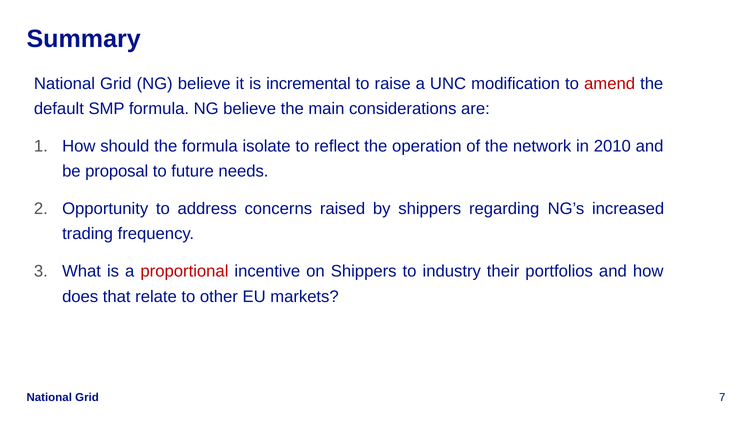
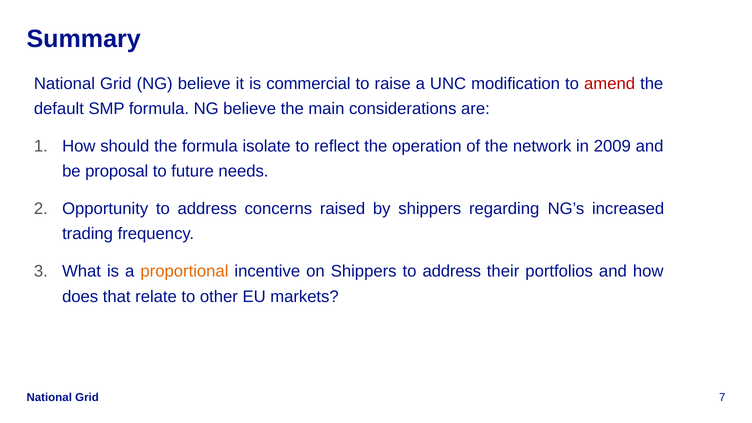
incremental: incremental -> commercial (308, 84)
2010: 2010 -> 2009 (612, 146)
proportional colour: red -> orange (184, 271)
Shippers to industry: industry -> address (452, 271)
